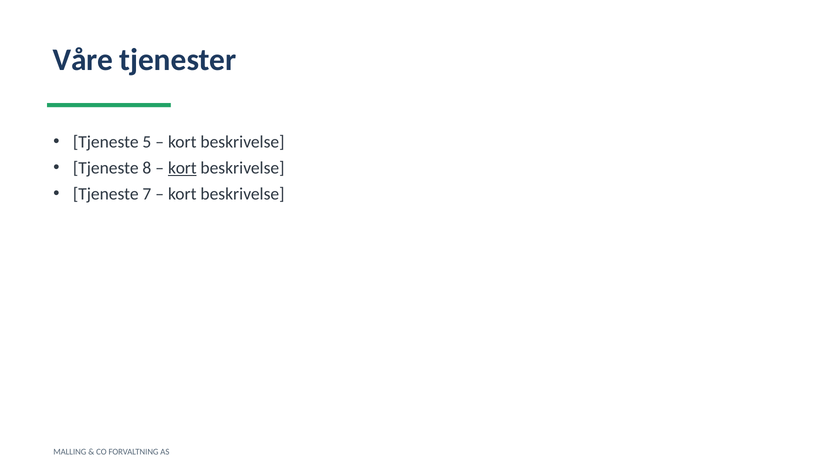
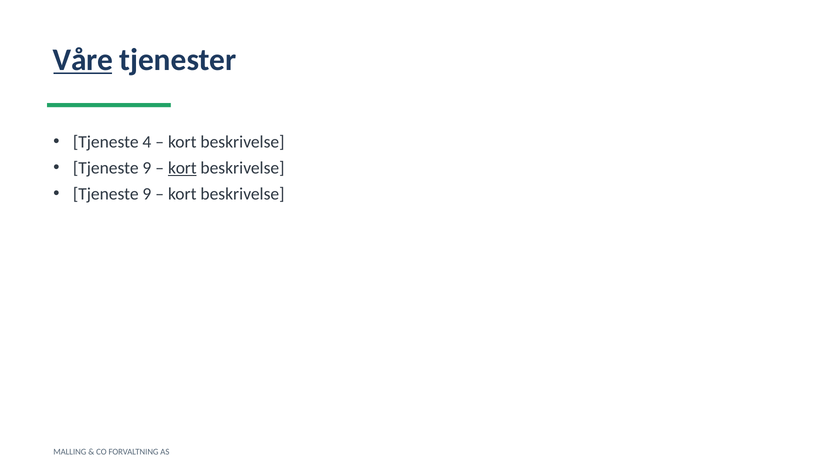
Våre underline: none -> present (83, 60)
5: 5 -> 4 (147, 142)
8: 8 -> 9 (147, 168)
7: 7 -> 9 (147, 194)
